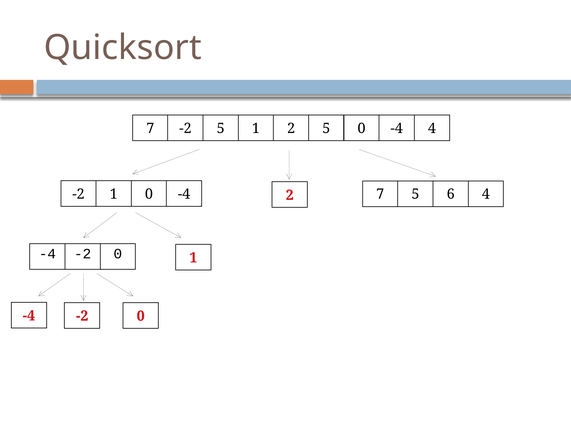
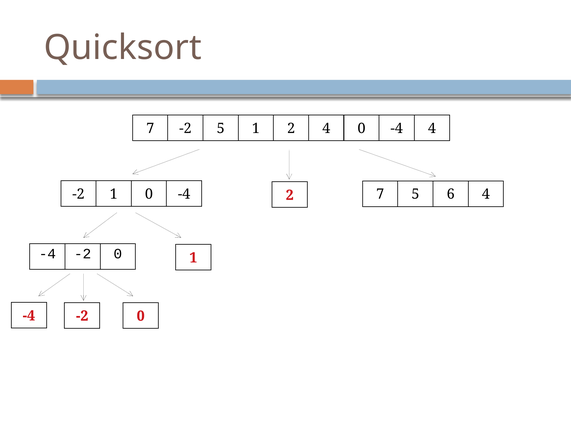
2 5: 5 -> 4 (326, 129)
